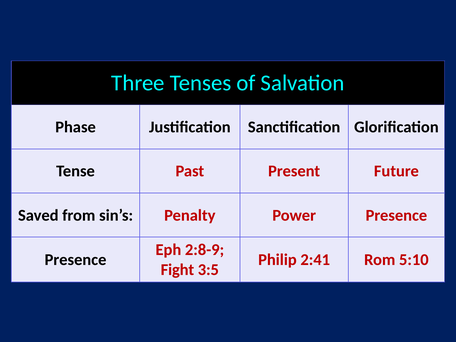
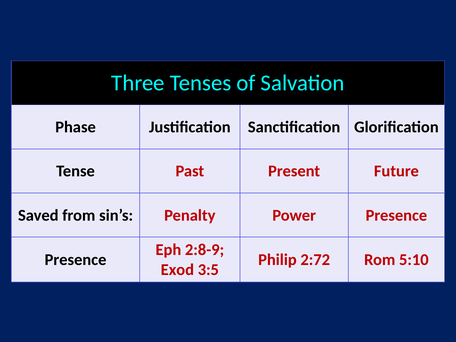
2:41: 2:41 -> 2:72 (315, 260)
Fight: Fight -> Exod (177, 270)
